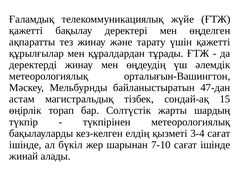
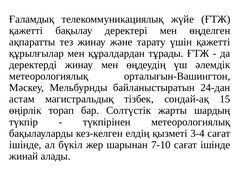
47-дан: 47-дан -> 24-дан (215, 88)
